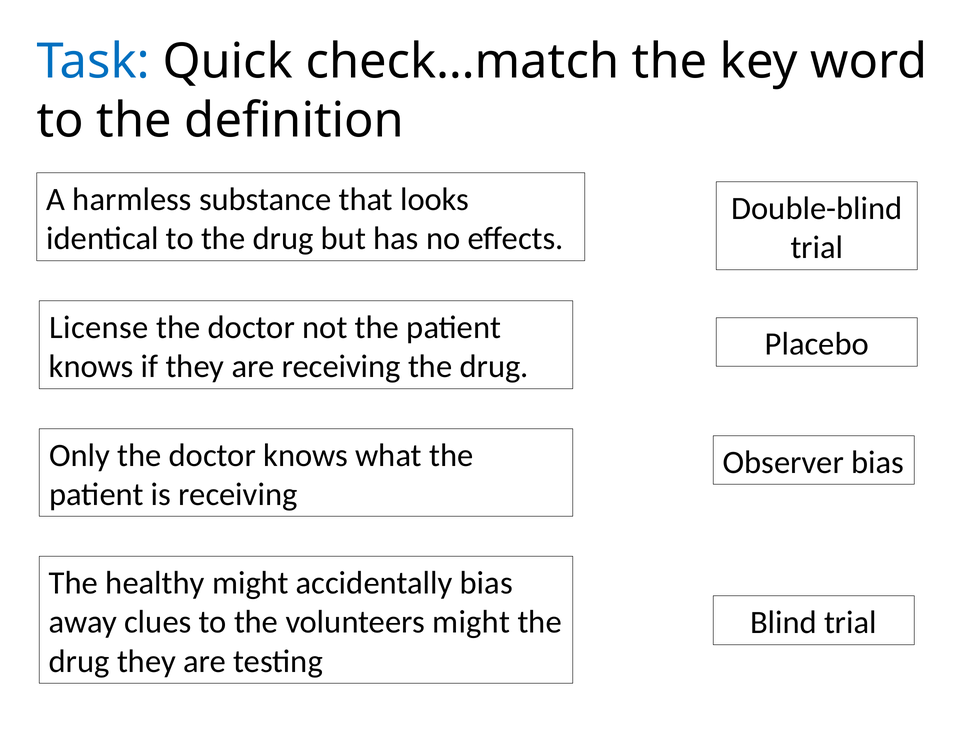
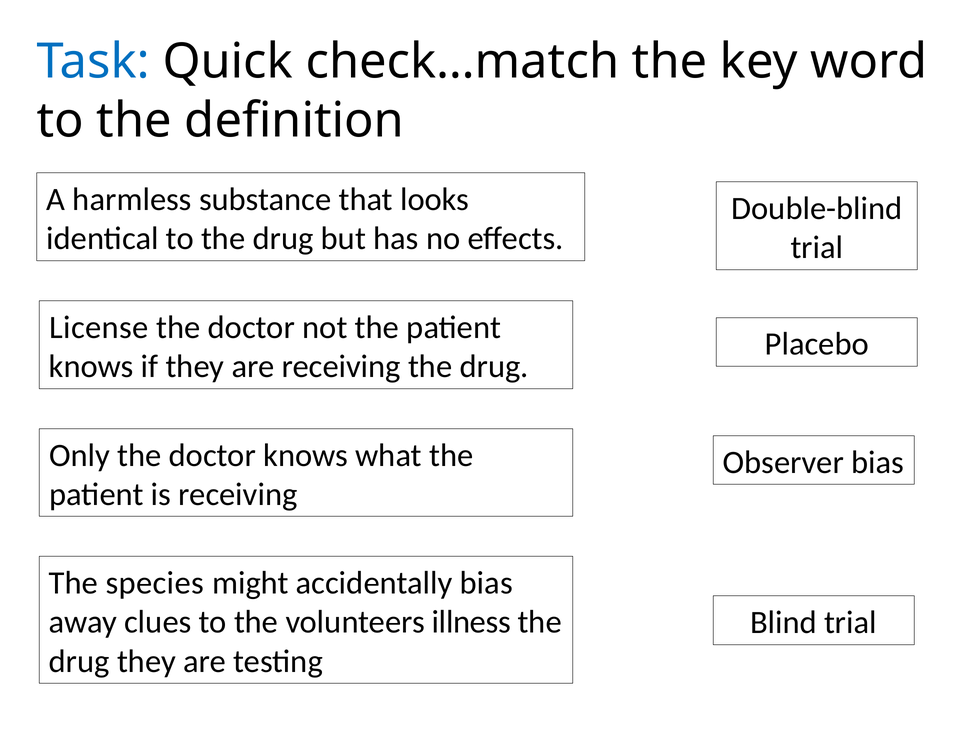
healthy: healthy -> species (155, 583)
volunteers might: might -> illness (471, 622)
